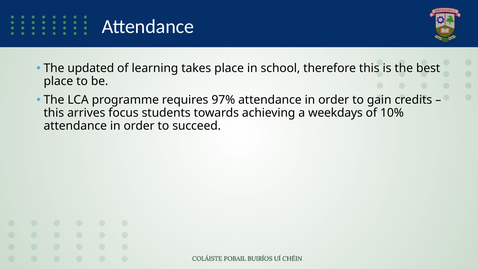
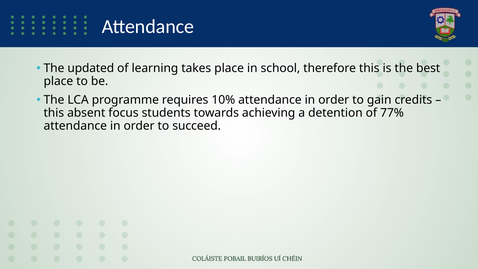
97%: 97% -> 10% (223, 100)
arrives: arrives -> absent (86, 113)
weekdays: weekdays -> detention (335, 113)
10%: 10% -> 77% (392, 113)
